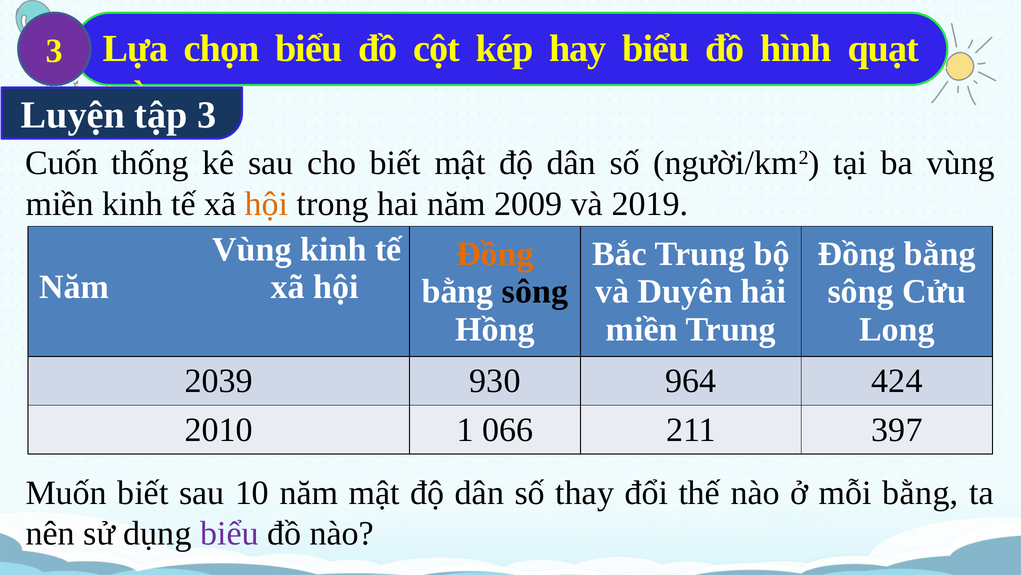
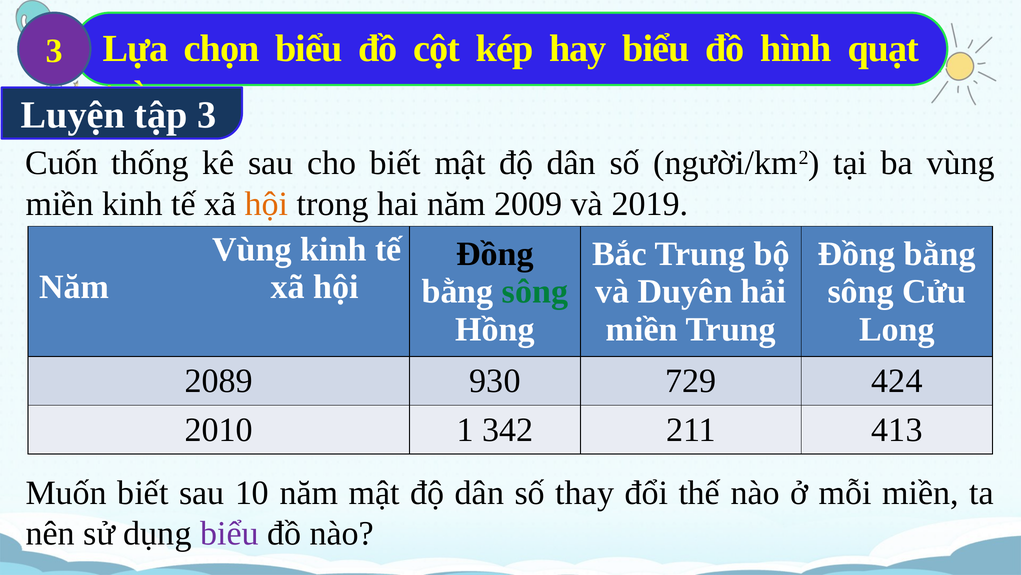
Đồng colour: orange -> black (495, 254)
sông colour: black -> green (535, 291)
2039: 2039 -> 2089 (219, 381)
964: 964 -> 729 (691, 381)
066: 066 -> 342 (508, 429)
397: 397 -> 413 (897, 429)
mỗi bằng: bằng -> miền (921, 492)
